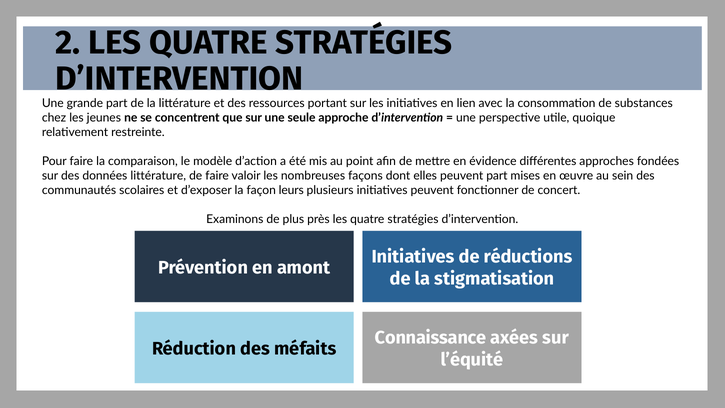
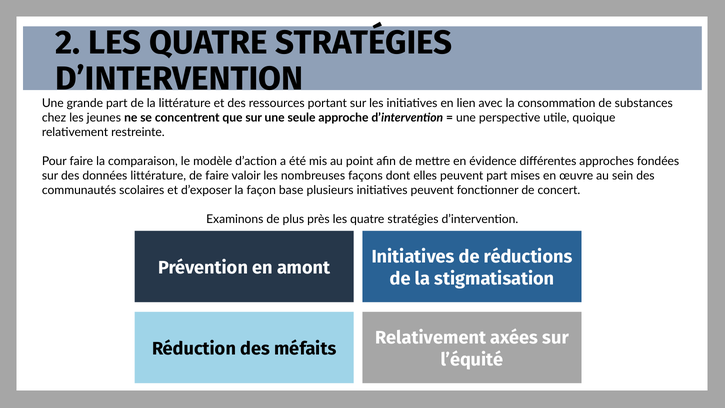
leurs: leurs -> base (291, 190)
Connaissance: Connaissance -> Relativement (431, 338)
